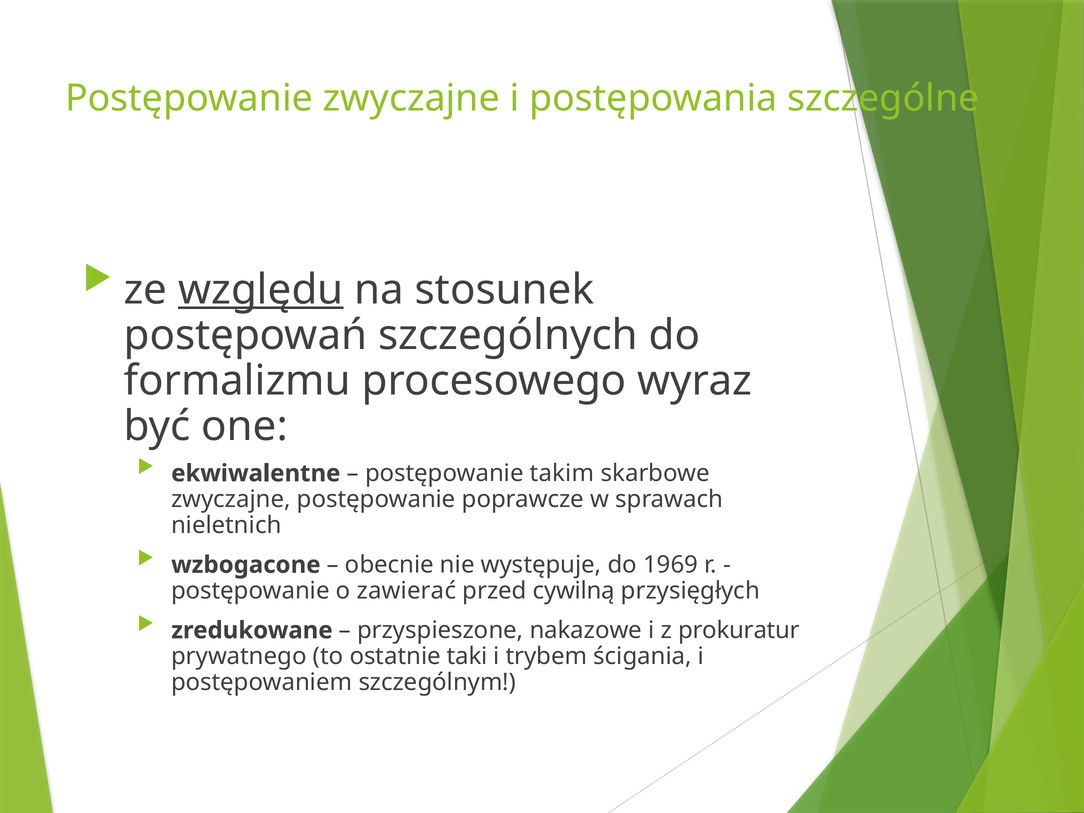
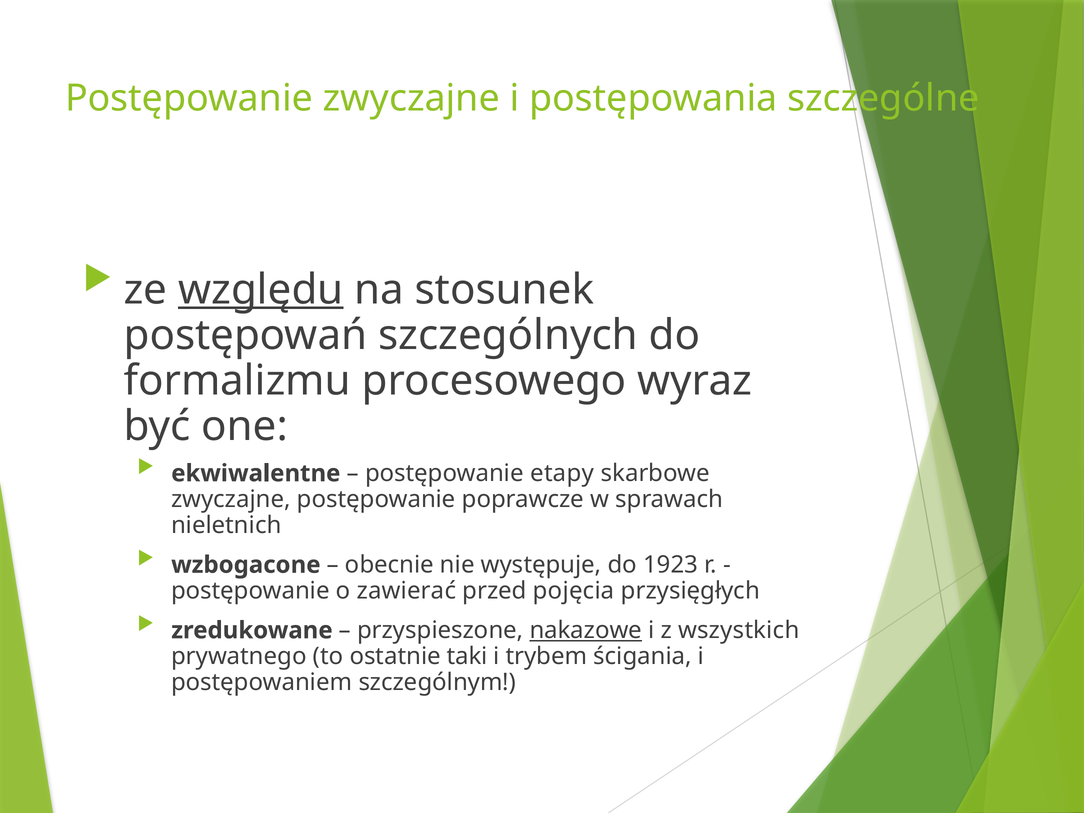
takim: takim -> etapy (562, 473)
1969: 1969 -> 1923 (671, 565)
cywilną: cywilną -> pojęcia (574, 591)
nakazowe underline: none -> present (586, 630)
prokuratur: prokuratur -> wszystkich (739, 630)
